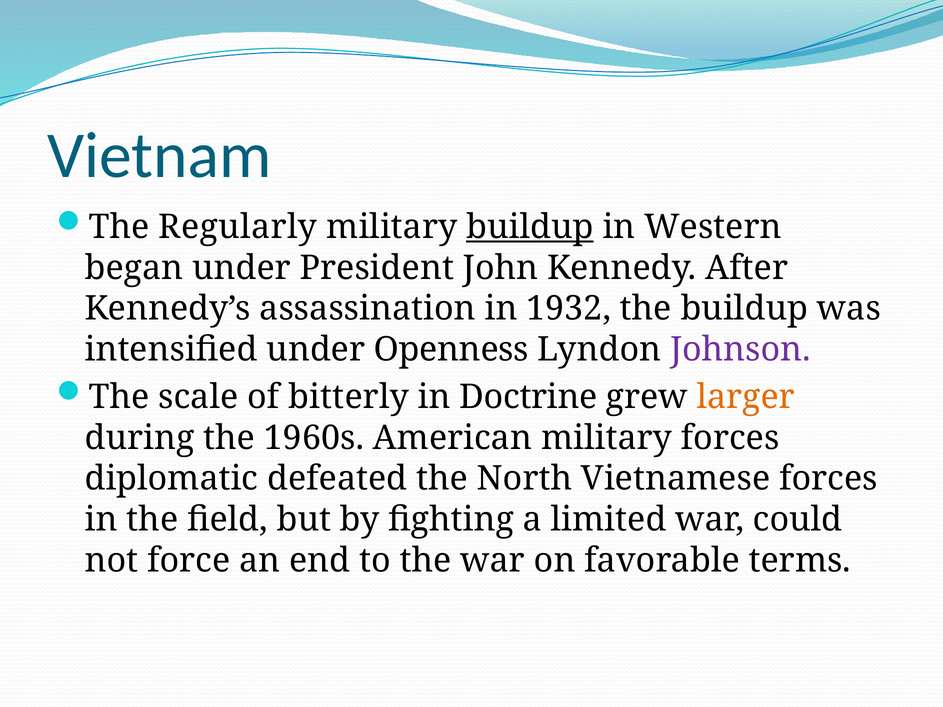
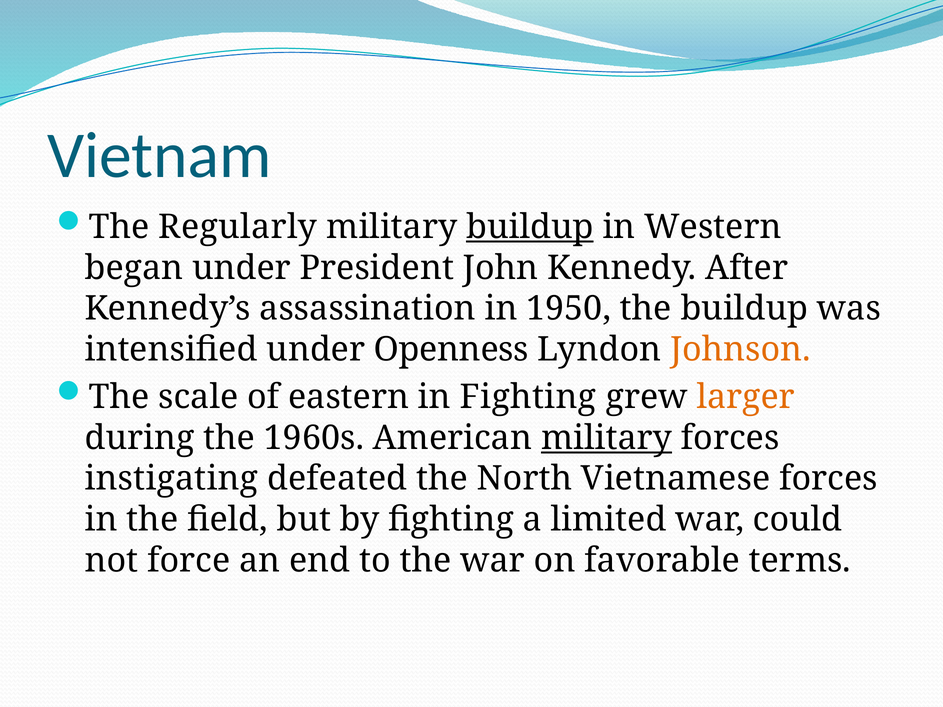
1932: 1932 -> 1950 (569, 309)
Johnson colour: purple -> orange (740, 350)
bitterly: bitterly -> eastern (349, 397)
in Doctrine: Doctrine -> Fighting (528, 397)
military underline: none -> present (607, 438)
diplomatic: diplomatic -> instigating (171, 479)
